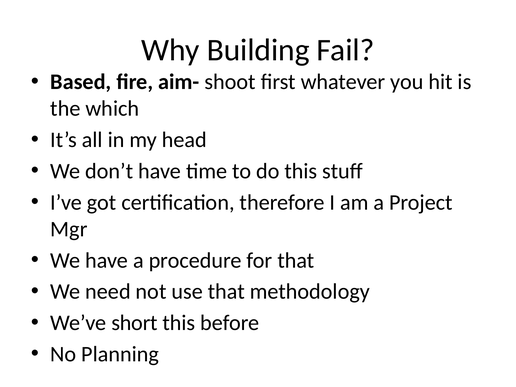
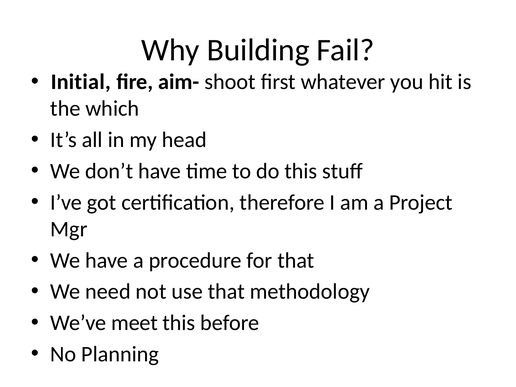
Based: Based -> Initial (81, 82)
short: short -> meet (135, 323)
